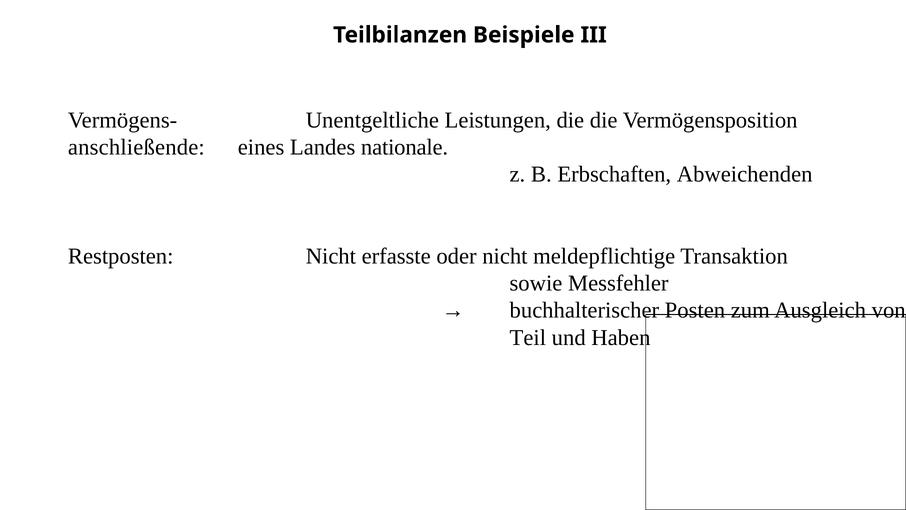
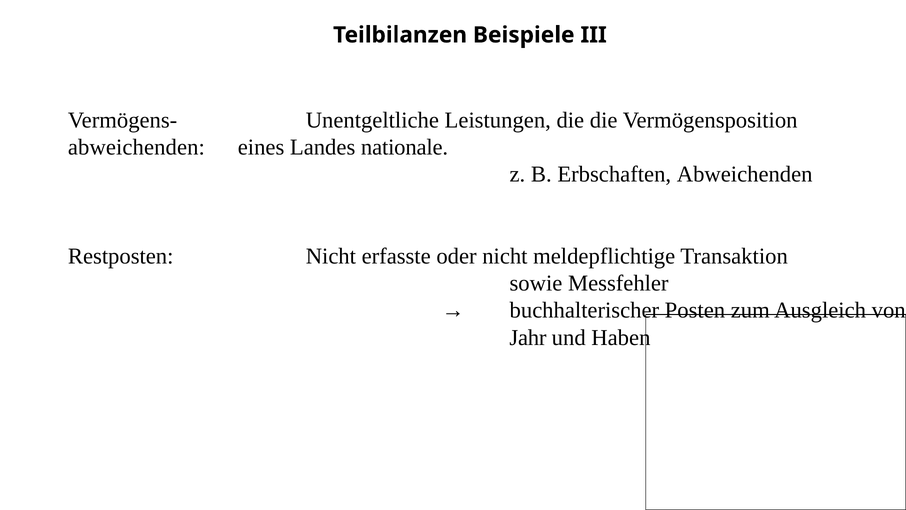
anschließende: anschließende -> abweichenden (136, 147)
Teil: Teil -> Jahr (528, 337)
